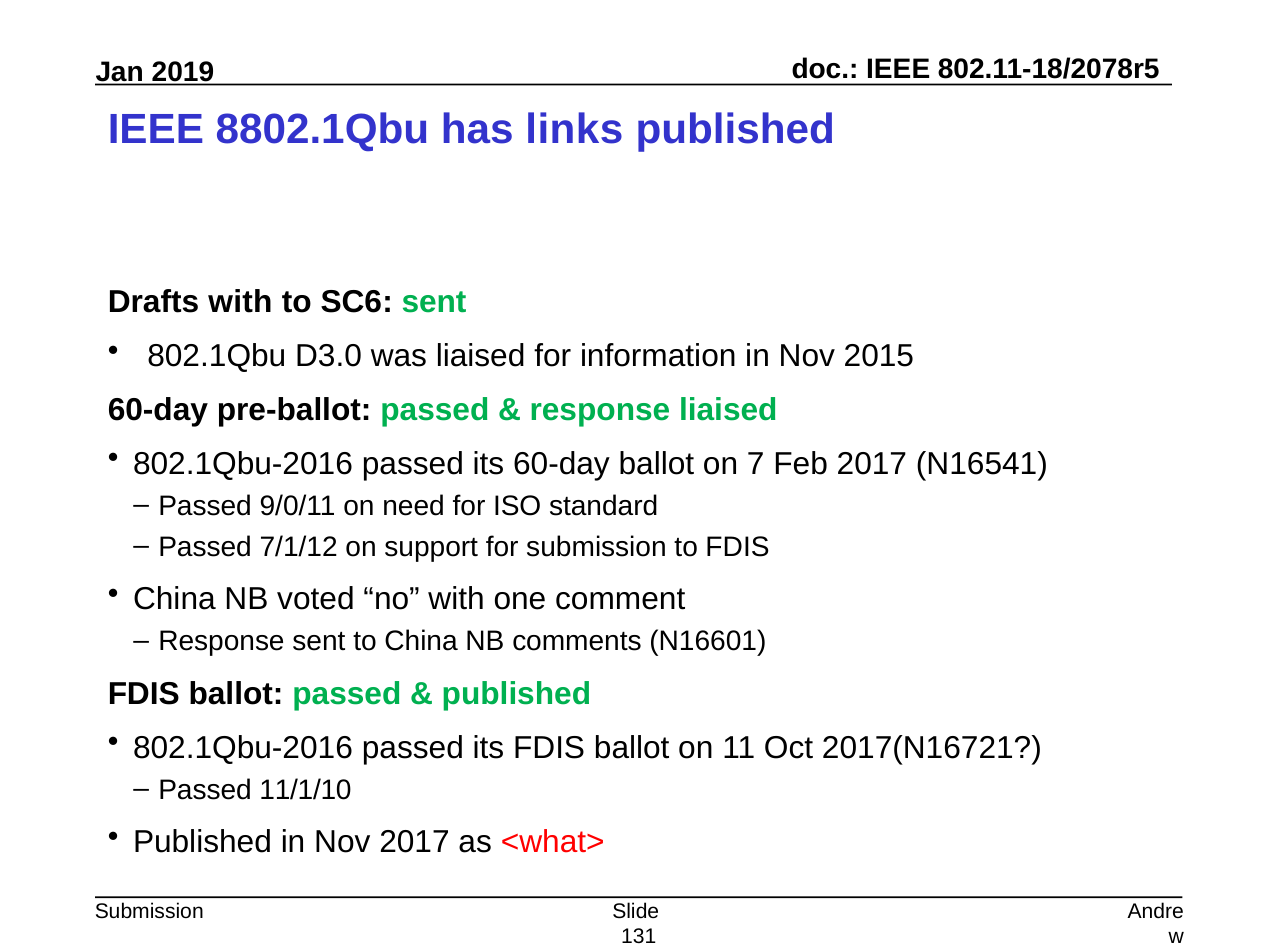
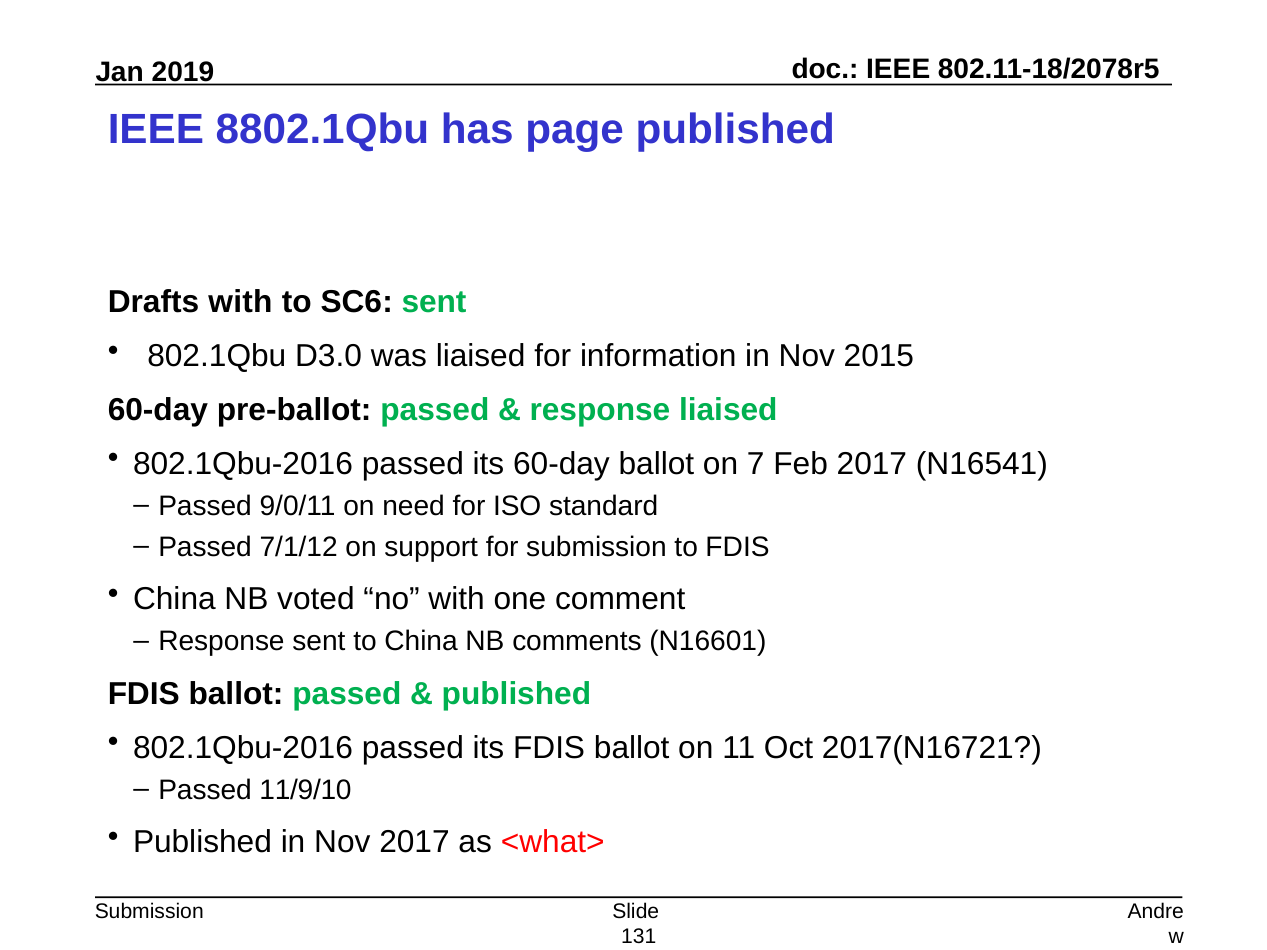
links: links -> page (575, 130)
11/1/10: 11/1/10 -> 11/9/10 (306, 790)
